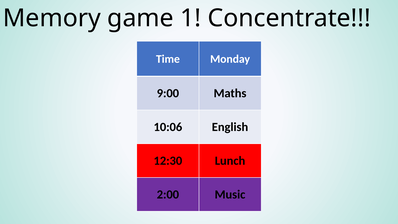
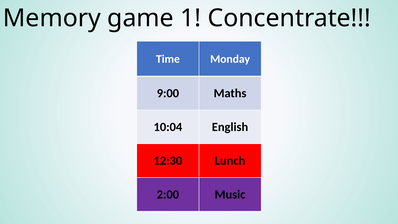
10:06: 10:06 -> 10:04 (168, 127)
